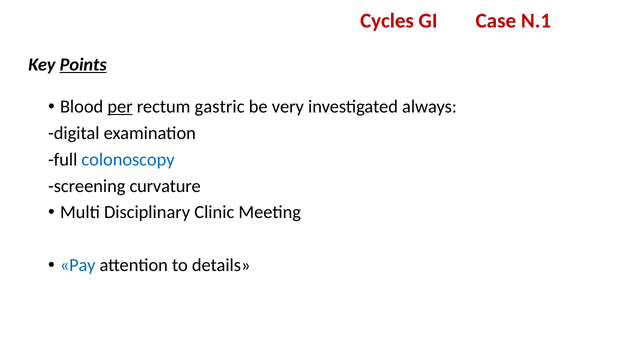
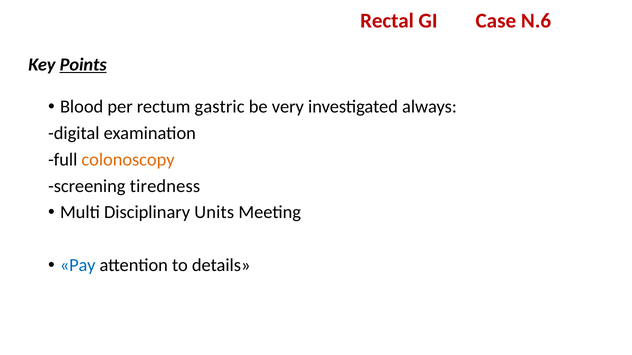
Cycles: Cycles -> Rectal (387, 21)
N.1: N.1 -> N.6 (536, 21)
per underline: present -> none (120, 107)
colonoscopy colour: blue -> orange (128, 160)
curvature: curvature -> tiredness (165, 186)
Clinic: Clinic -> Units (214, 213)
